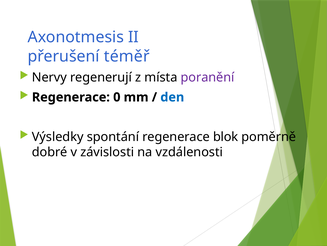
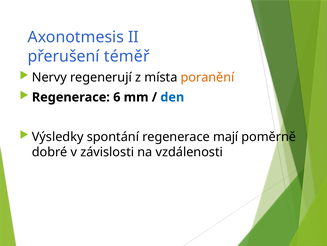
poranění colour: purple -> orange (208, 77)
0: 0 -> 6 (117, 97)
blok: blok -> mají (226, 137)
